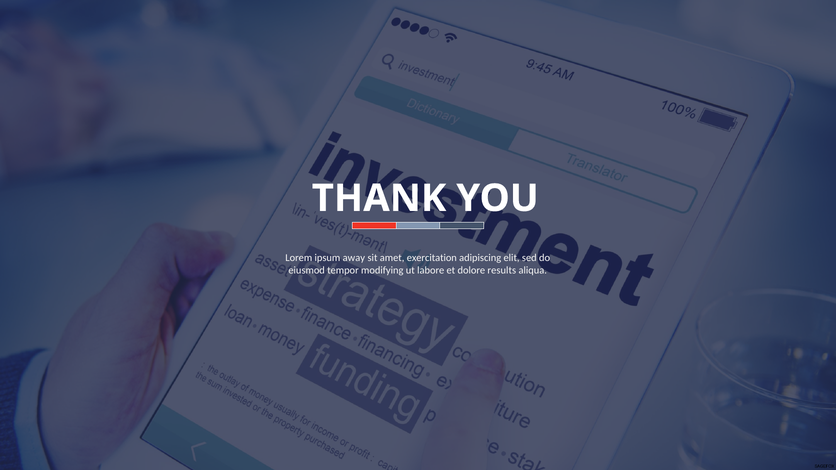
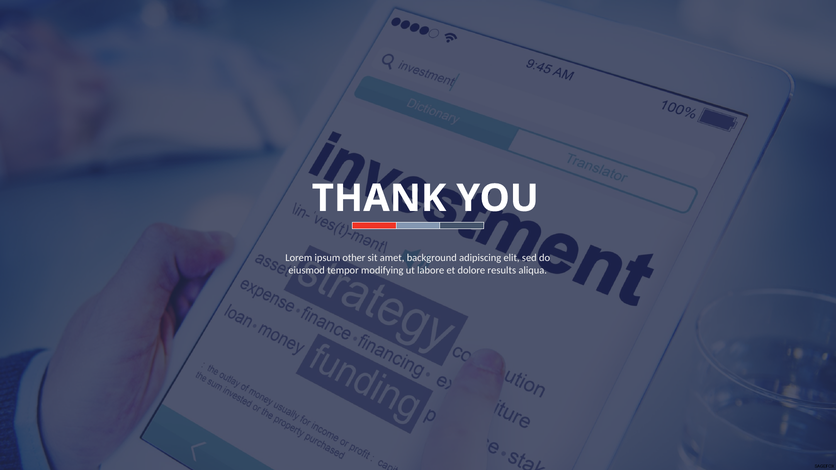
away: away -> other (354, 258)
exercitation: exercitation -> background (432, 258)
